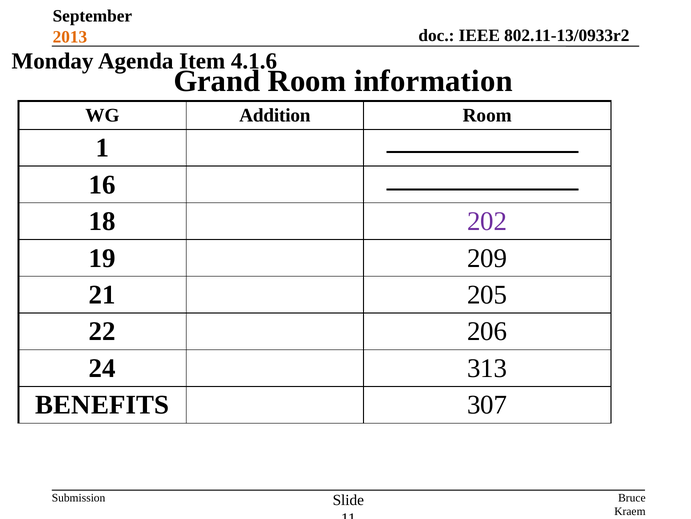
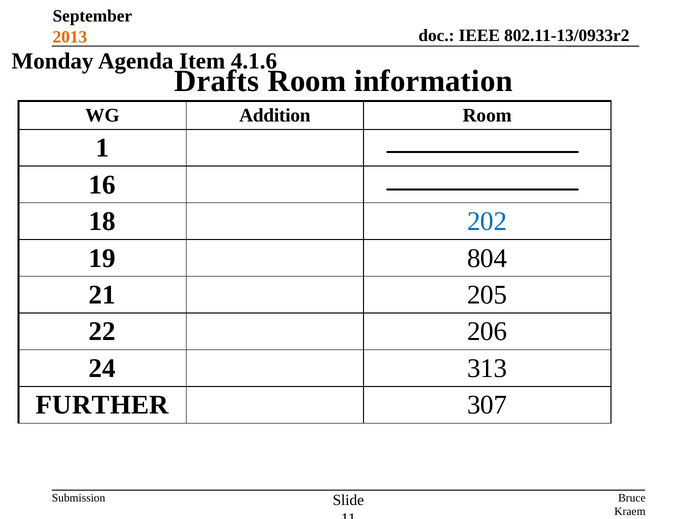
Grand: Grand -> Drafts (217, 81)
202 colour: purple -> blue (487, 221)
209: 209 -> 804 (487, 258)
BENEFITS: BENEFITS -> FURTHER (102, 404)
